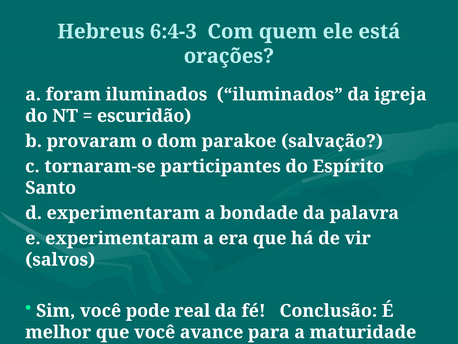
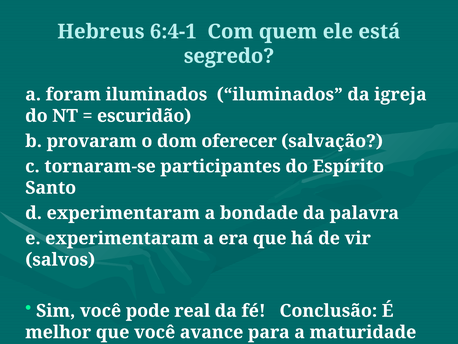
6:4-3: 6:4-3 -> 6:4-1 (173, 32)
orações: orações -> segredo (229, 56)
parakoe: parakoe -> oferecer (239, 141)
